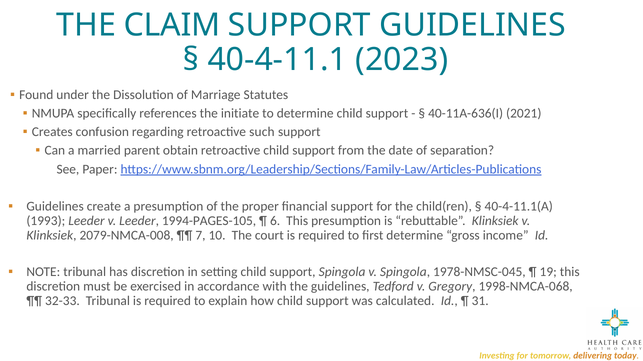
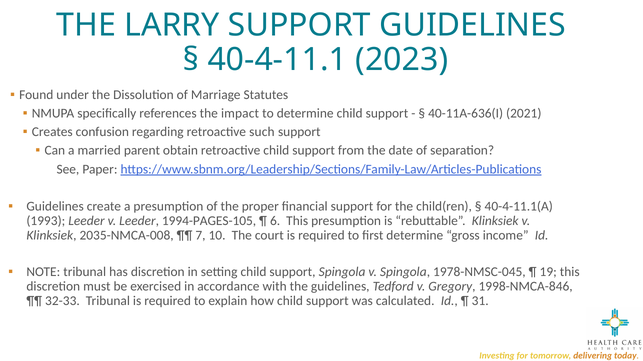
CLAIM: CLAIM -> LARRY (172, 25)
initiate: initiate -> impact (240, 114)
2079-NMCA-008: 2079-NMCA-008 -> 2035-NMCA-008 (127, 236)
1998-NMCA-068: 1998-NMCA-068 -> 1998-NMCA-846 (526, 287)
